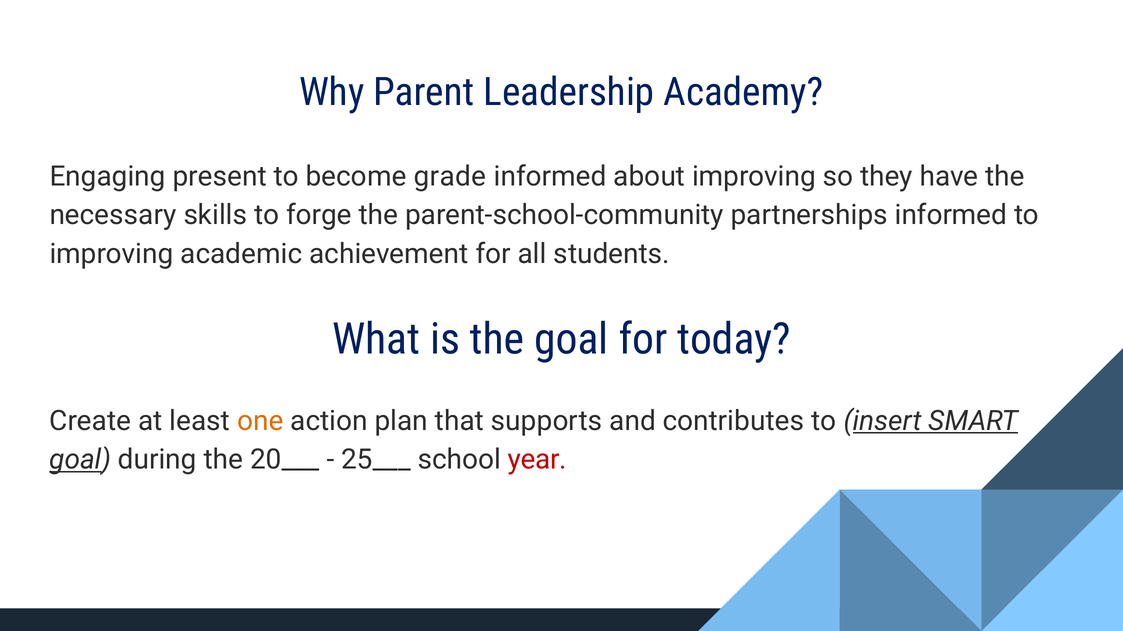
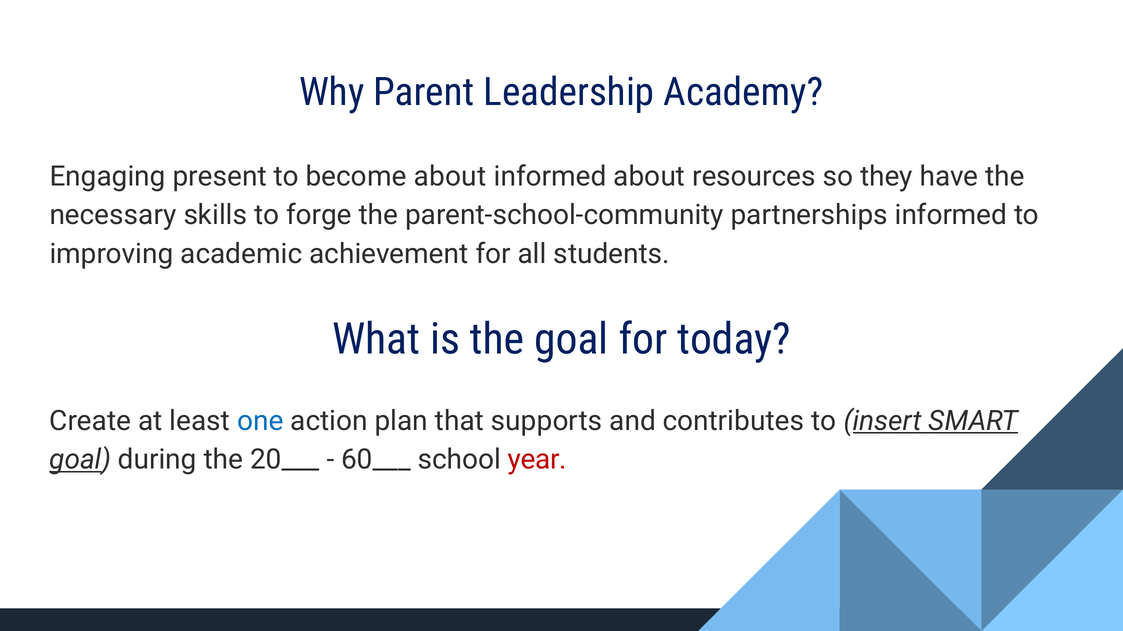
become grade: grade -> about (450, 177)
about improving: improving -> resources (754, 177)
one colour: orange -> blue (260, 421)
25___: 25___ -> 60___ (376, 460)
